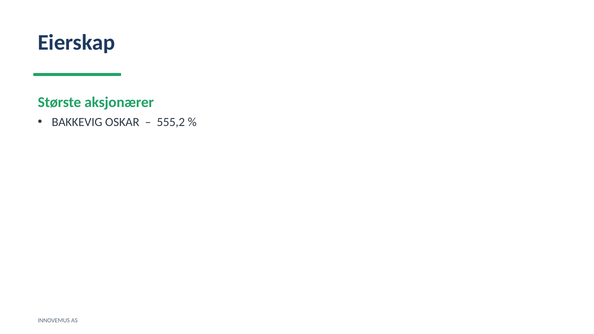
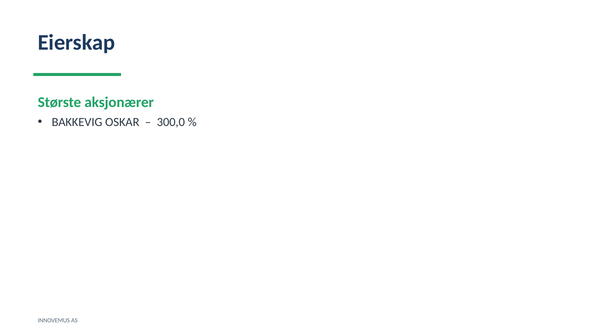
555,2: 555,2 -> 300,0 (171, 122)
